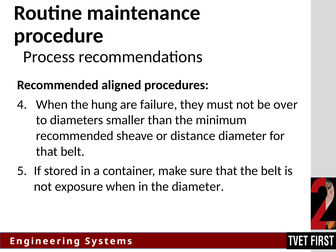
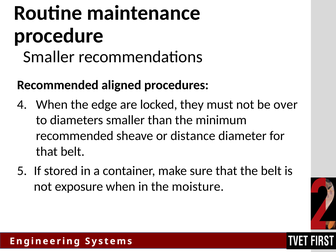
Process: Process -> Smaller (49, 57)
hung: hung -> edge (104, 104)
failure: failure -> locked (159, 104)
the diameter: diameter -> moisture (198, 187)
